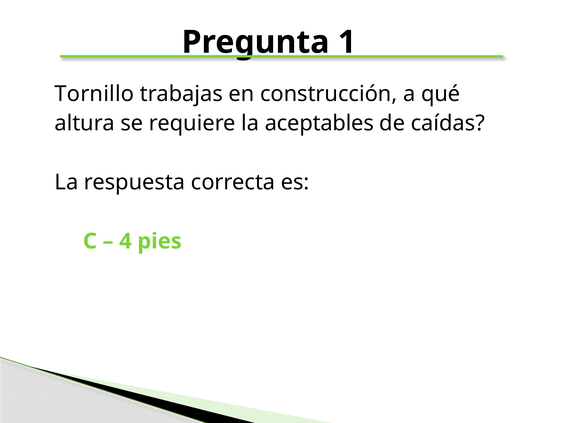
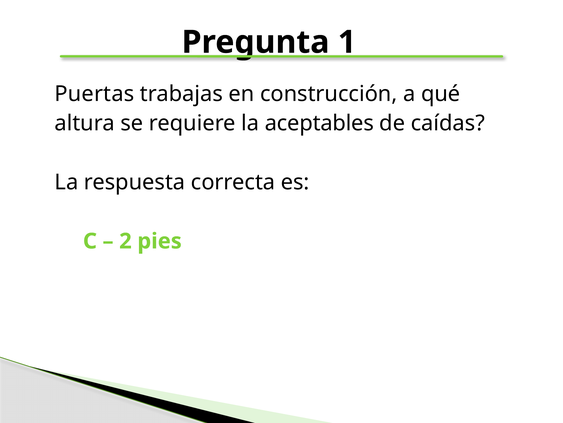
Tornillo: Tornillo -> Puertas (94, 94)
4: 4 -> 2 (125, 241)
